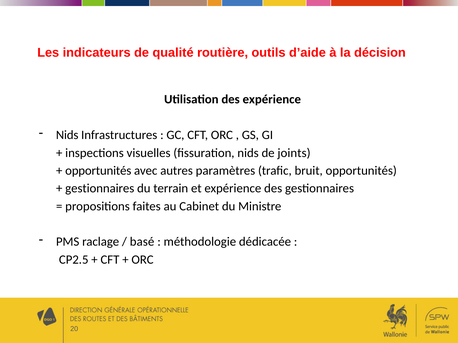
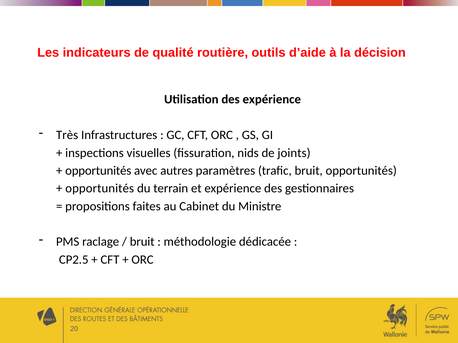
Nids: Nids -> Très (67, 135)
gestionnaires: gestionnaires -> opportunités (100, 189)
basé: basé -> bruit (142, 242)
